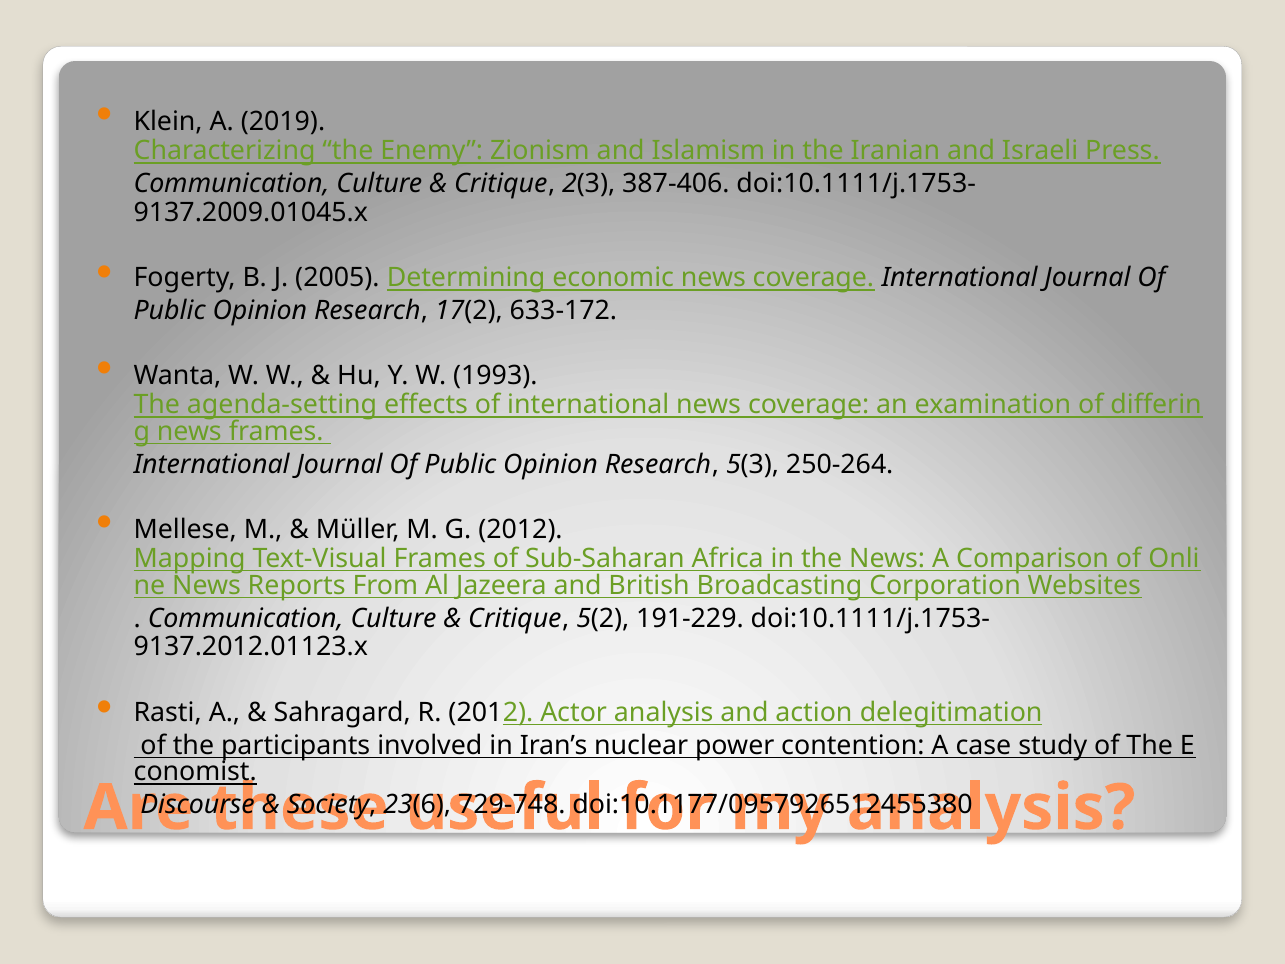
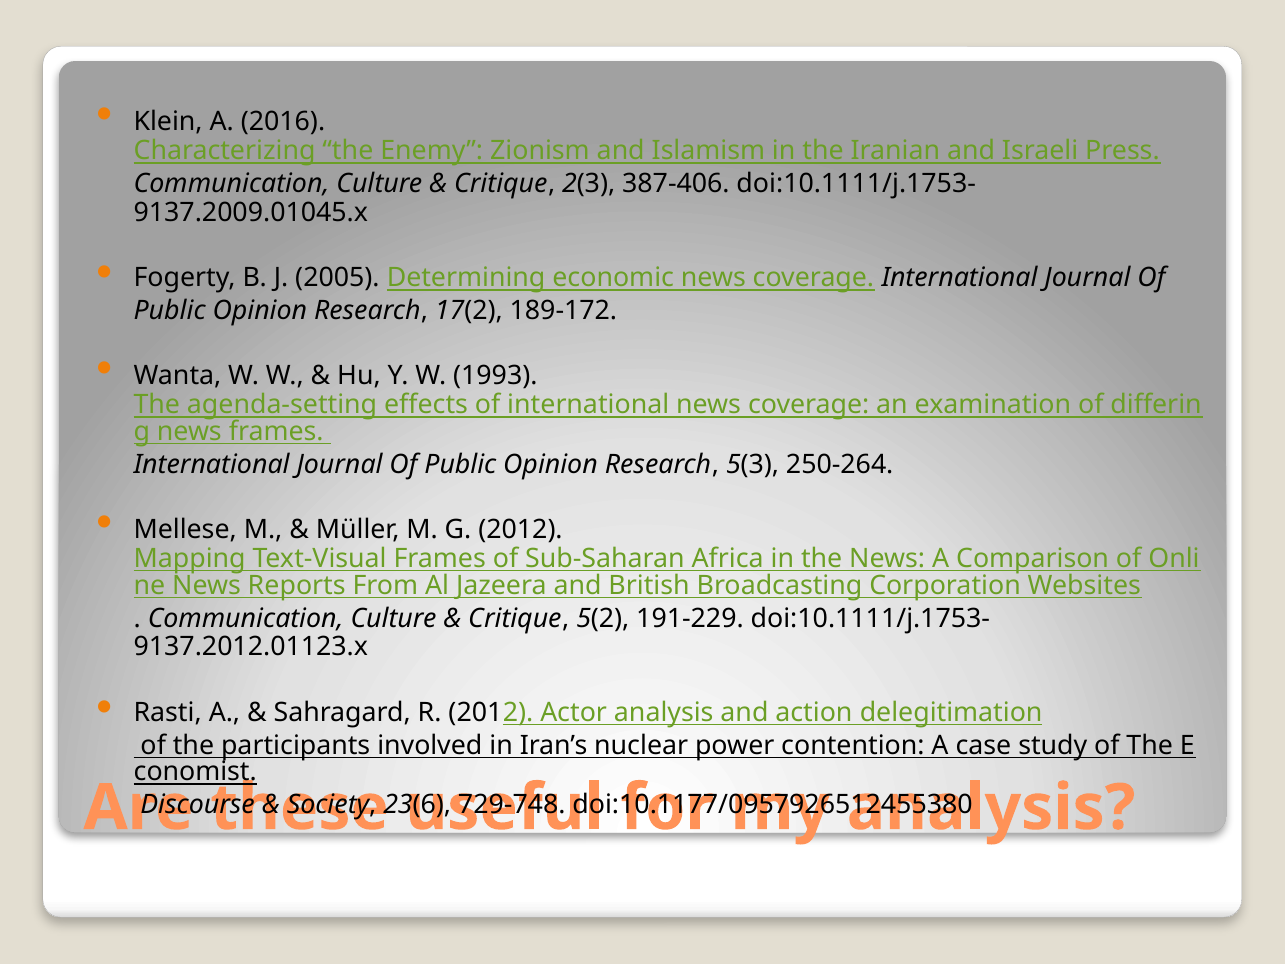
2019: 2019 -> 2016 (283, 122)
633-172: 633-172 -> 189-172 (563, 311)
